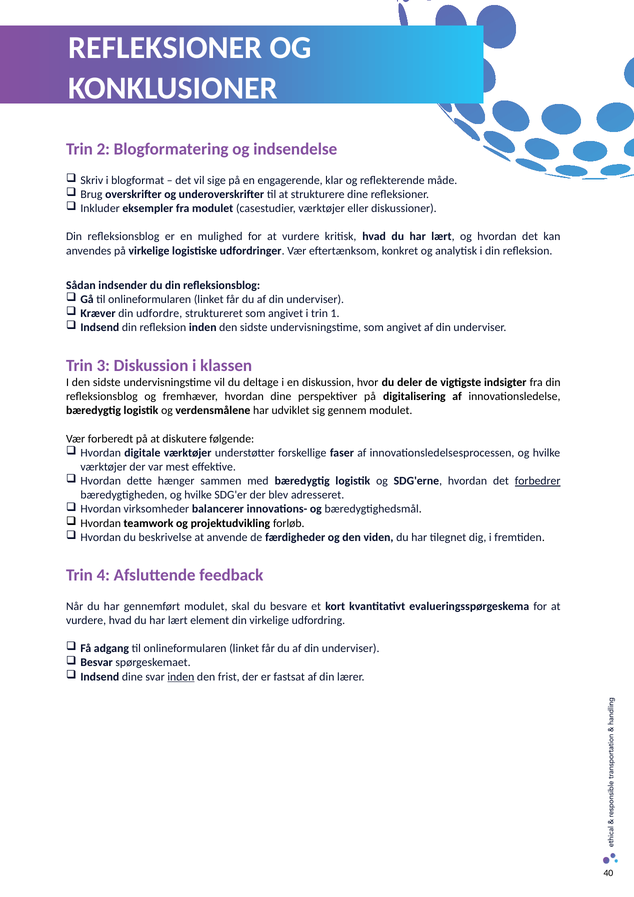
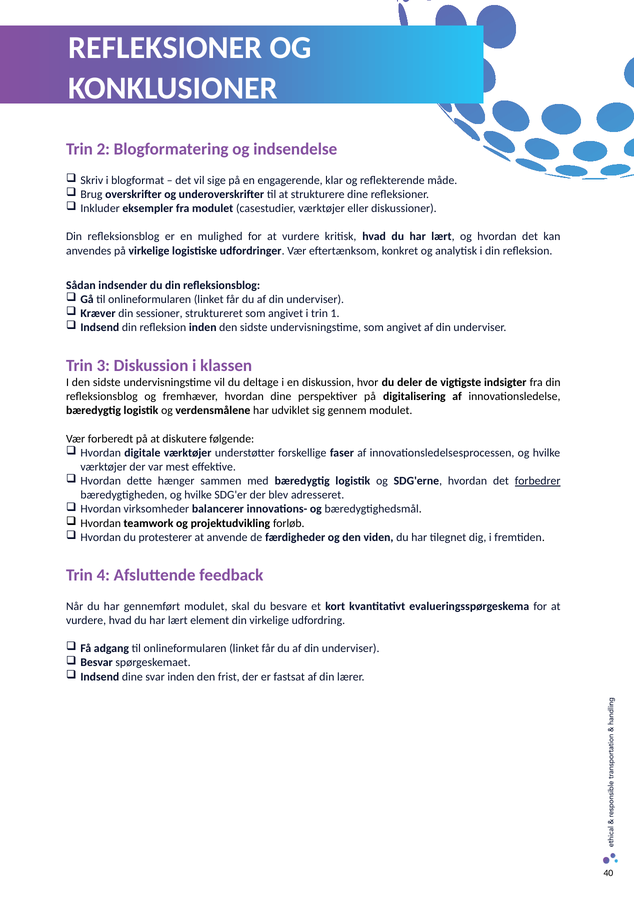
udfordre: udfordre -> sessioner (159, 313)
beskrivelse: beskrivelse -> protesterer (165, 537)
inden underline: present -> none (181, 676)
